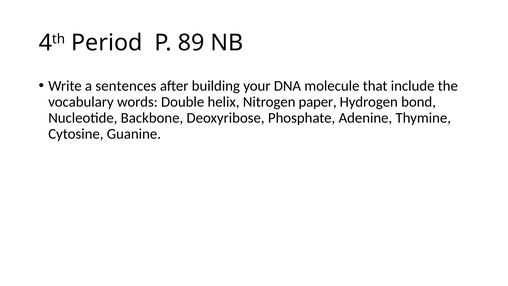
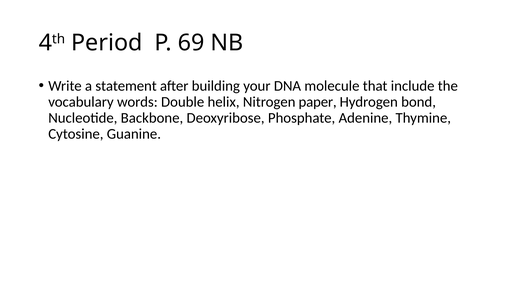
89: 89 -> 69 (191, 43)
sentences: sentences -> statement (126, 86)
